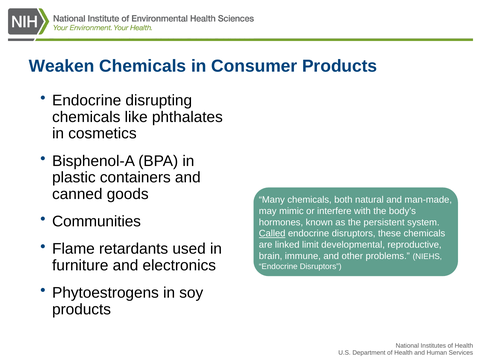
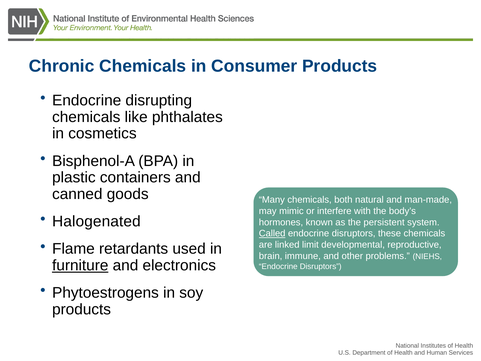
Weaken: Weaken -> Chronic (62, 66)
Communities: Communities -> Halogenated (96, 221)
furniture underline: none -> present (80, 265)
